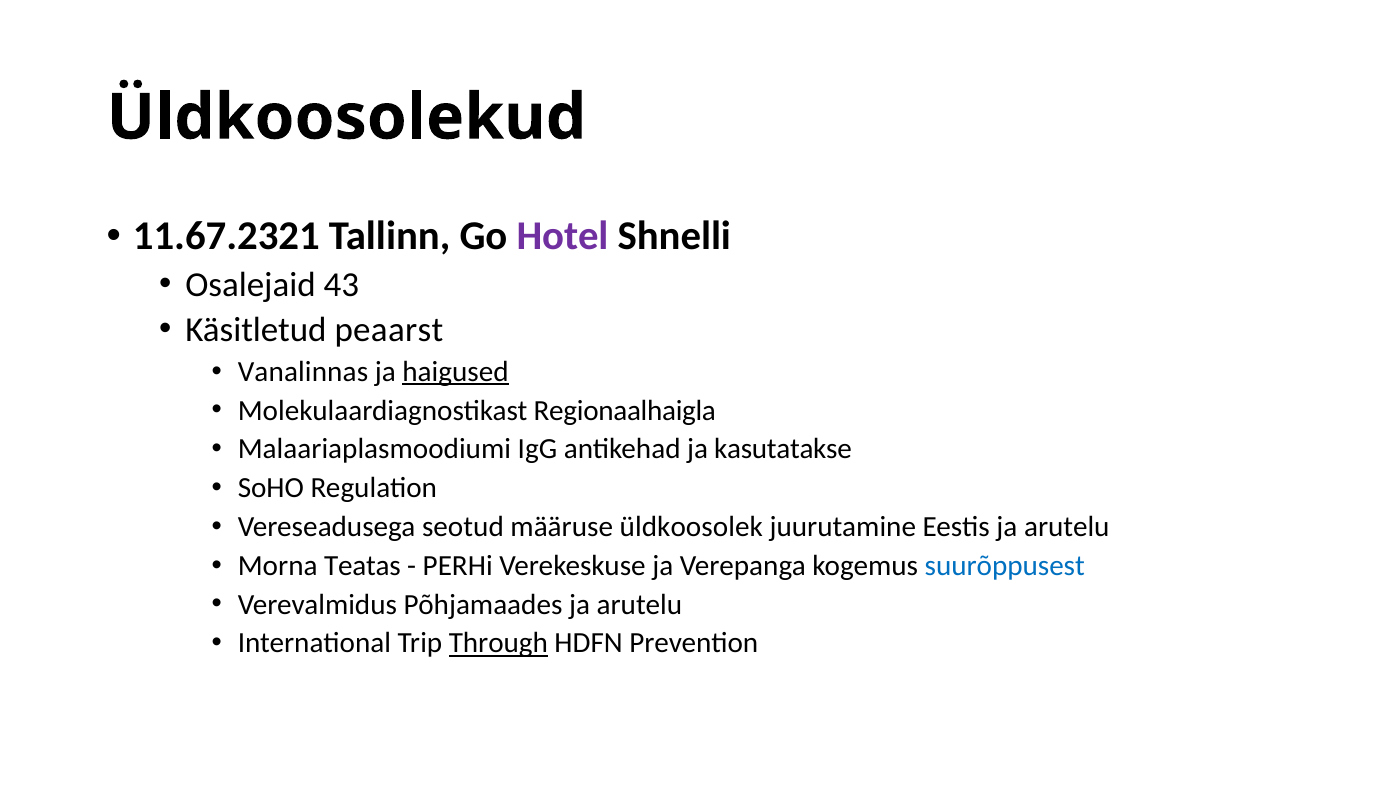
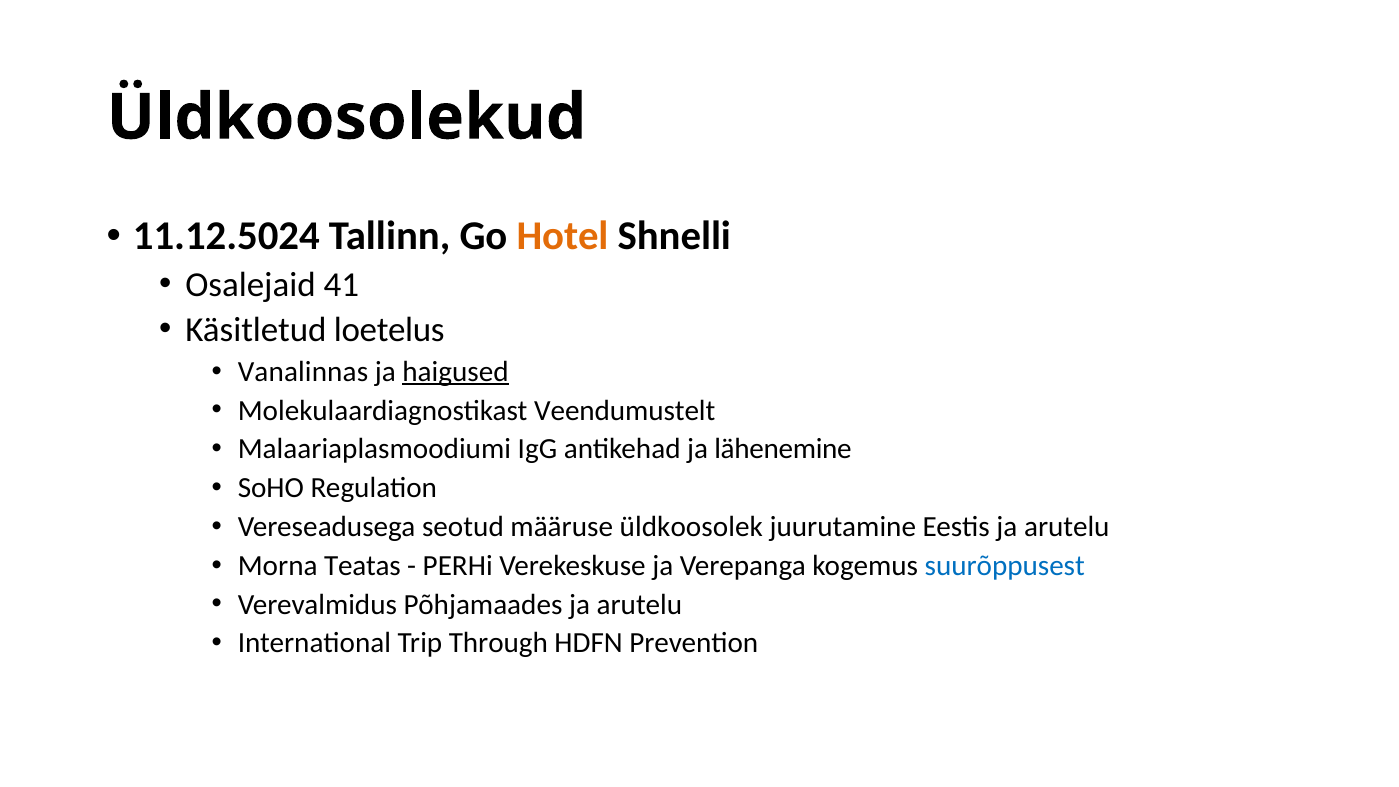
11.67.2321: 11.67.2321 -> 11.12.5024 (226, 236)
Hotel colour: purple -> orange (563, 236)
43: 43 -> 41 (341, 285)
peaarst: peaarst -> loetelus (389, 330)
Regionaalhaigla: Regionaalhaigla -> Veendumustelt (625, 410)
kasutatakse: kasutatakse -> lähenemine (783, 449)
Through underline: present -> none (498, 643)
